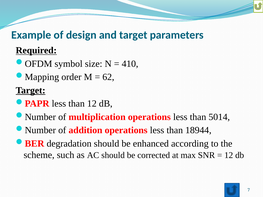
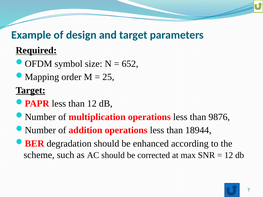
410: 410 -> 652 (130, 64)
62: 62 -> 25 (108, 77)
5014: 5014 -> 9876 (219, 117)
